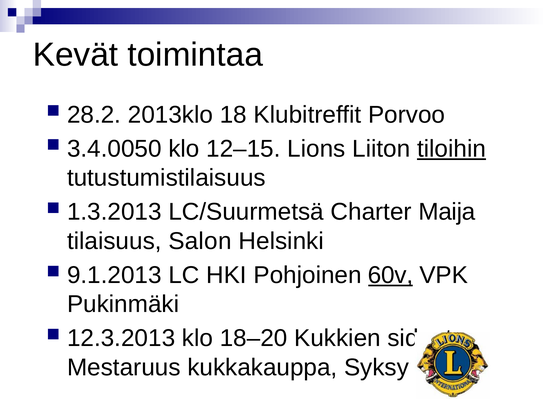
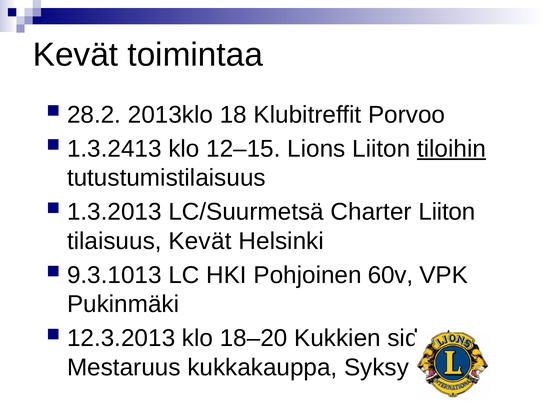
3.4.0050: 3.4.0050 -> 1.3.2413 (114, 149)
Charter Maija: Maija -> Liiton (447, 212)
tilaisuus Salon: Salon -> Kevät (200, 241)
9.1.2013: 9.1.2013 -> 9.3.1013 (114, 275)
60v underline: present -> none (391, 275)
